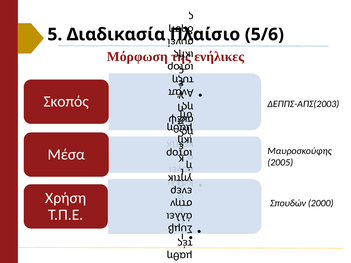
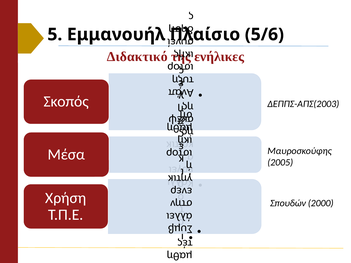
Διαδικασία: Διαδικασία -> Εμμανουήλ (116, 35)
Μόρφωση: Μόρφωση -> Διδακτικό (137, 57)
